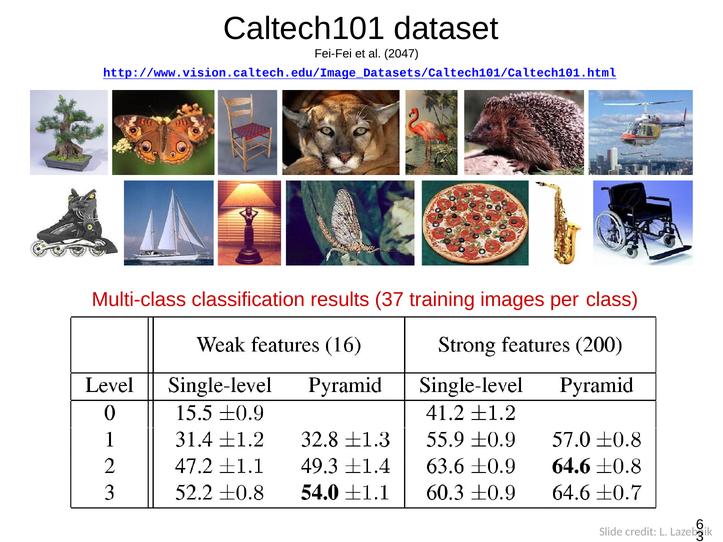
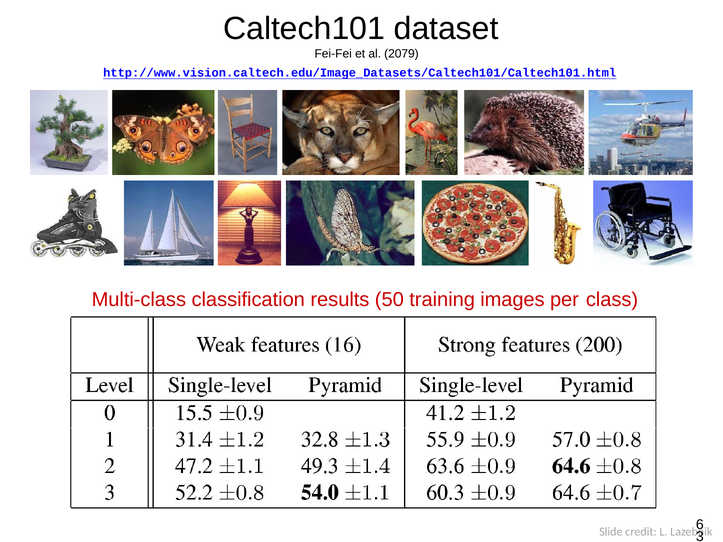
2047: 2047 -> 2079 (401, 54)
37: 37 -> 50 (389, 300)
